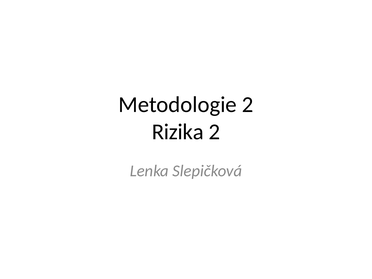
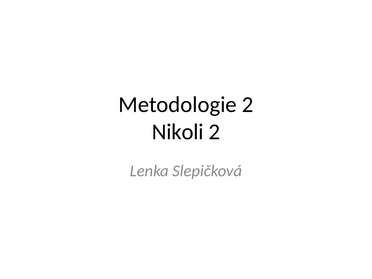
Rizika: Rizika -> Nikoli (178, 132)
